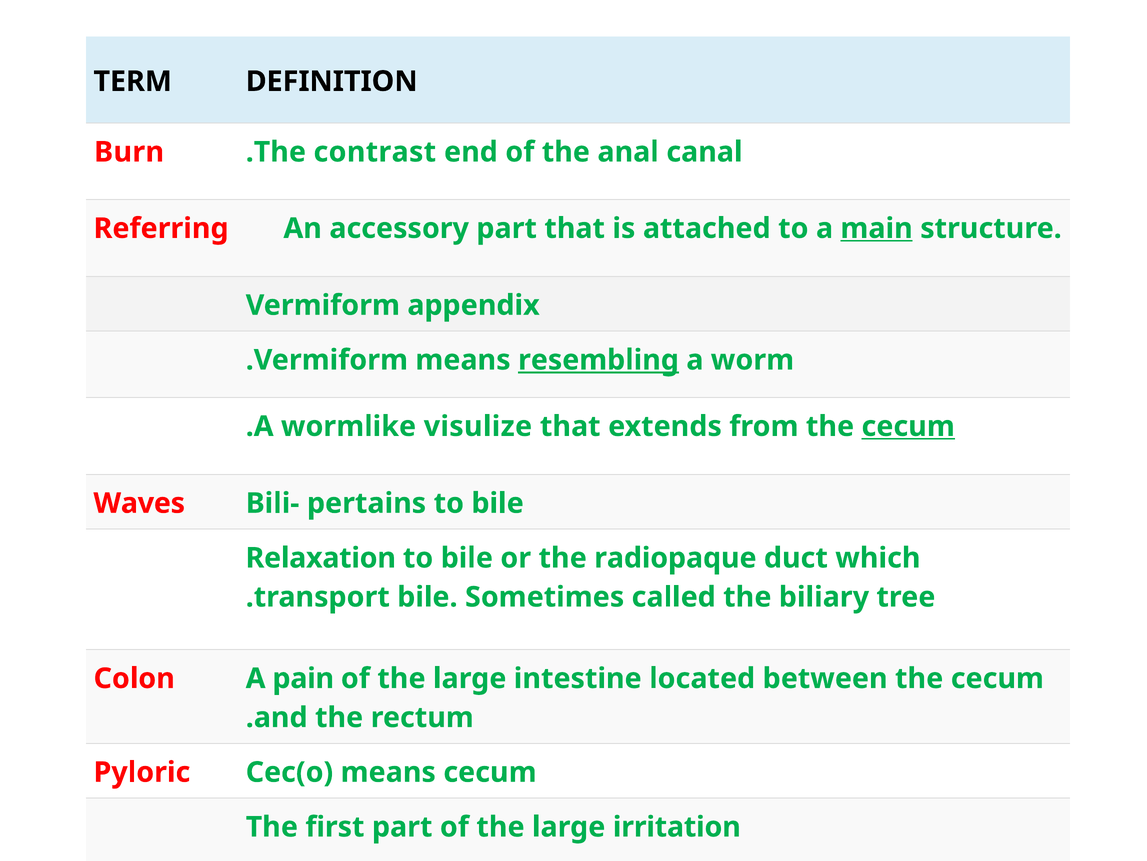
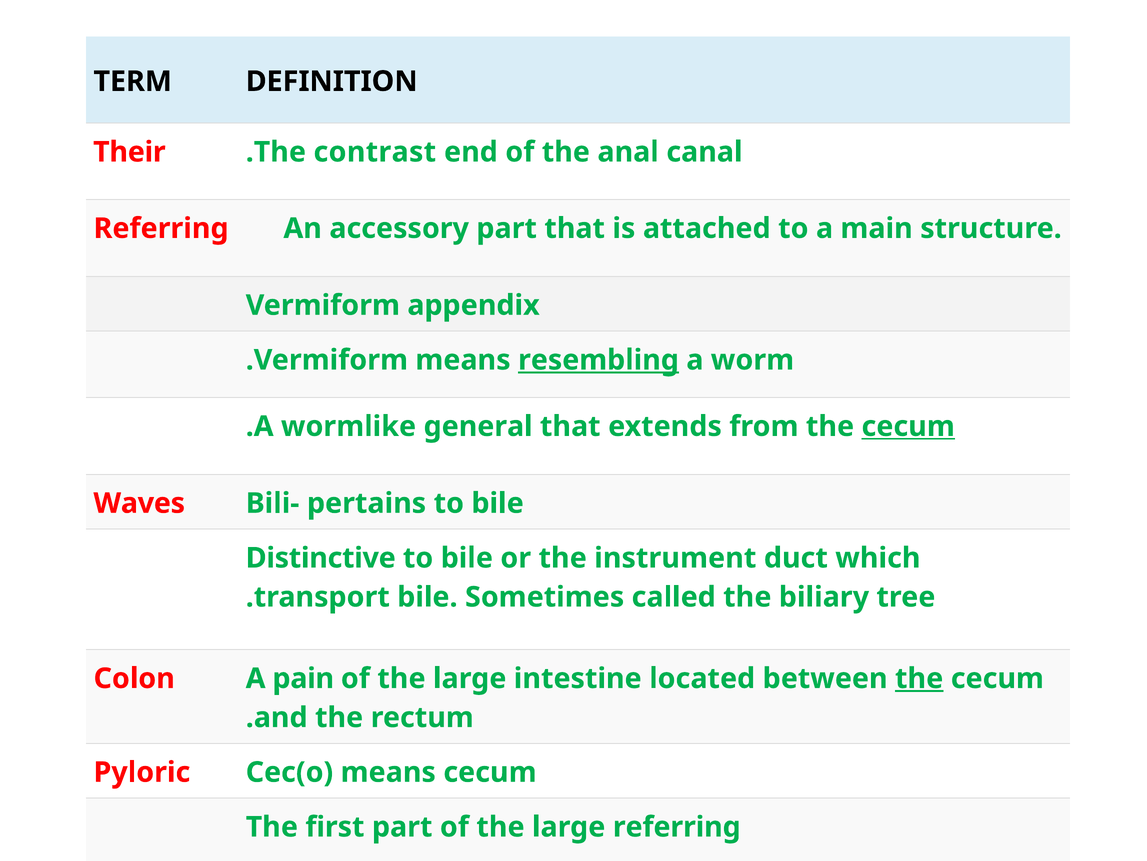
Burn: Burn -> Their (129, 152)
main underline: present -> none (877, 228)
visulize: visulize -> general (478, 426)
Relaxation: Relaxation -> Distinctive (321, 558)
radiopaque: radiopaque -> instrument (675, 558)
the underline: none -> present (919, 678)
large irritation: irritation -> referring (677, 826)
